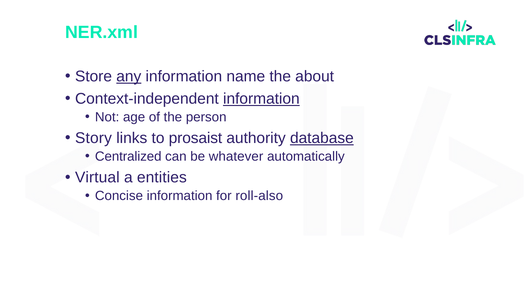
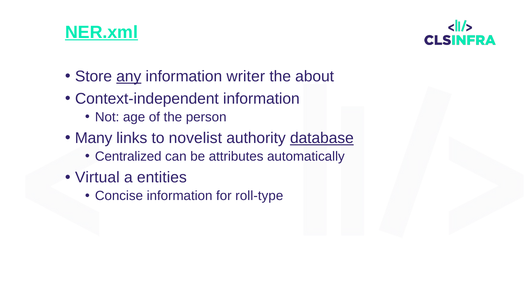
NER.xml underline: none -> present (102, 32)
name: name -> writer (246, 76)
information underline: present -> none (261, 99)
Story: Story -> Many (94, 138)
prosaist: prosaist -> novelist (195, 138)
whatever: whatever -> attributes (236, 157)
roll-also: roll-also -> roll-type (259, 196)
